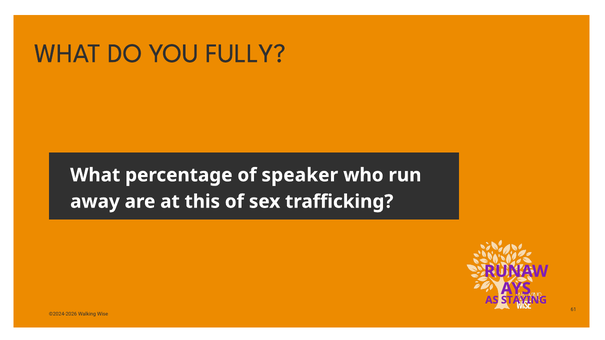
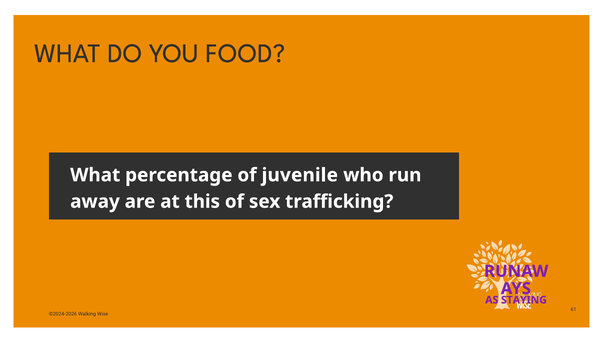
FULLY: FULLY -> FOOD (245, 53)
speaker: speaker -> juvenile (300, 175)
